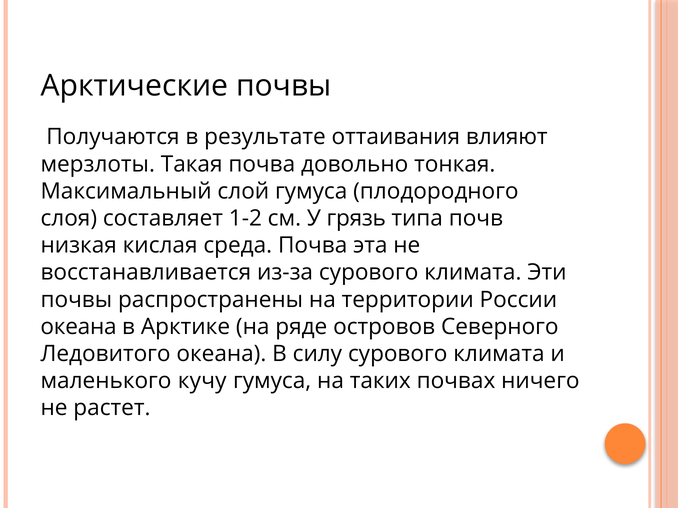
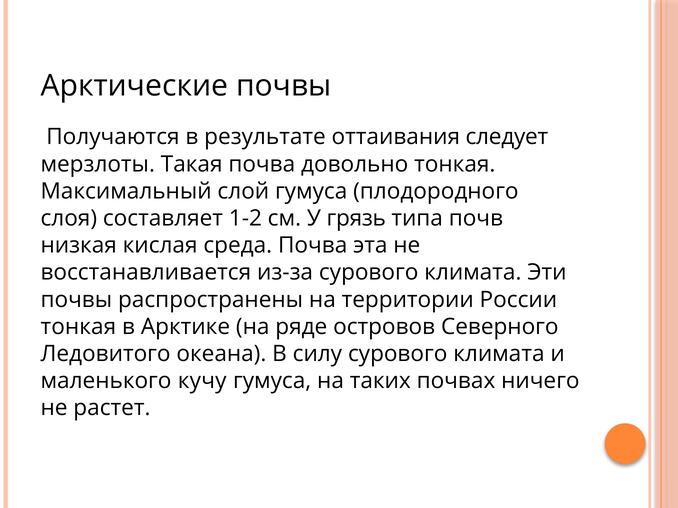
влияют: влияют -> следует (507, 137)
океана: океана -> тонкая (78, 327)
